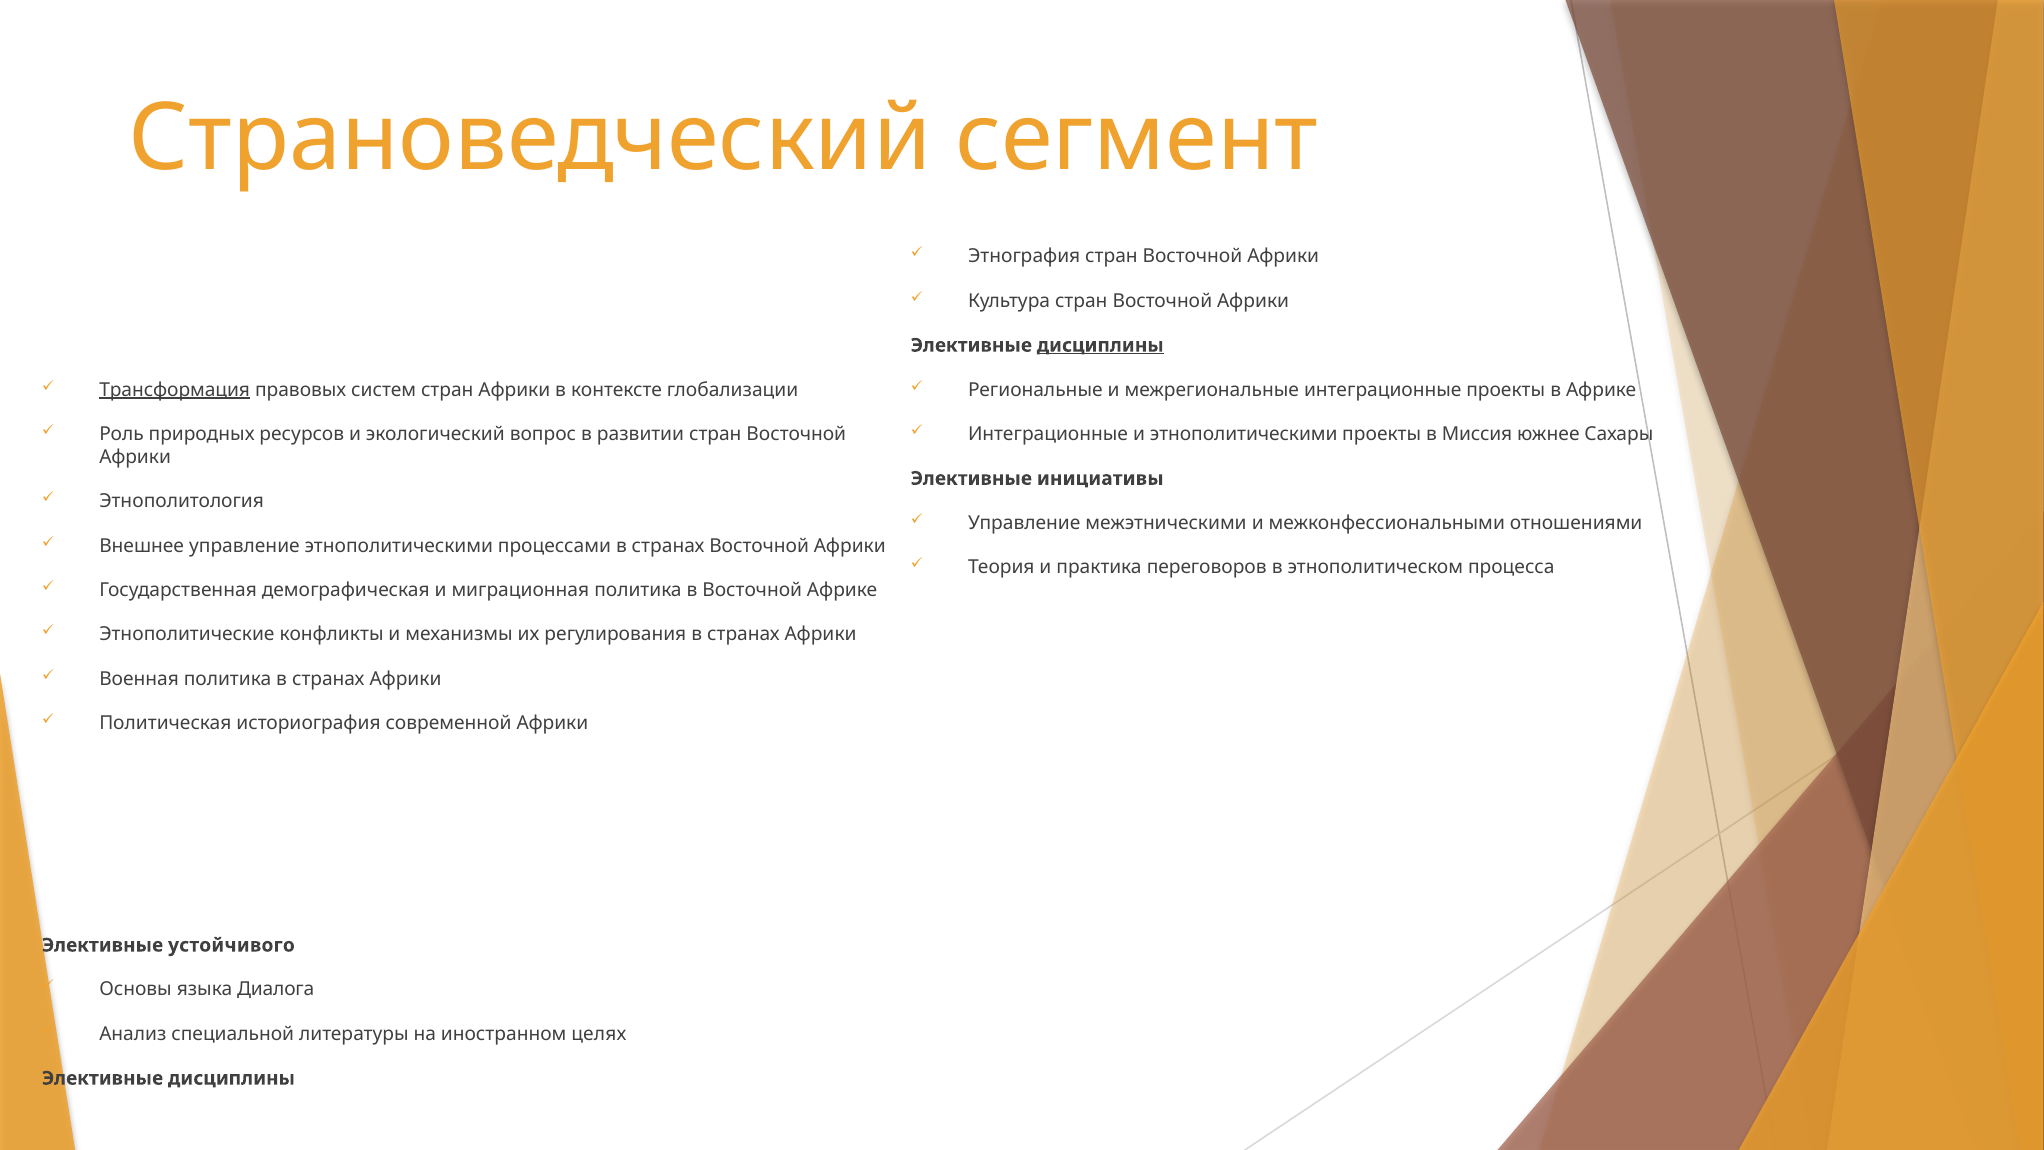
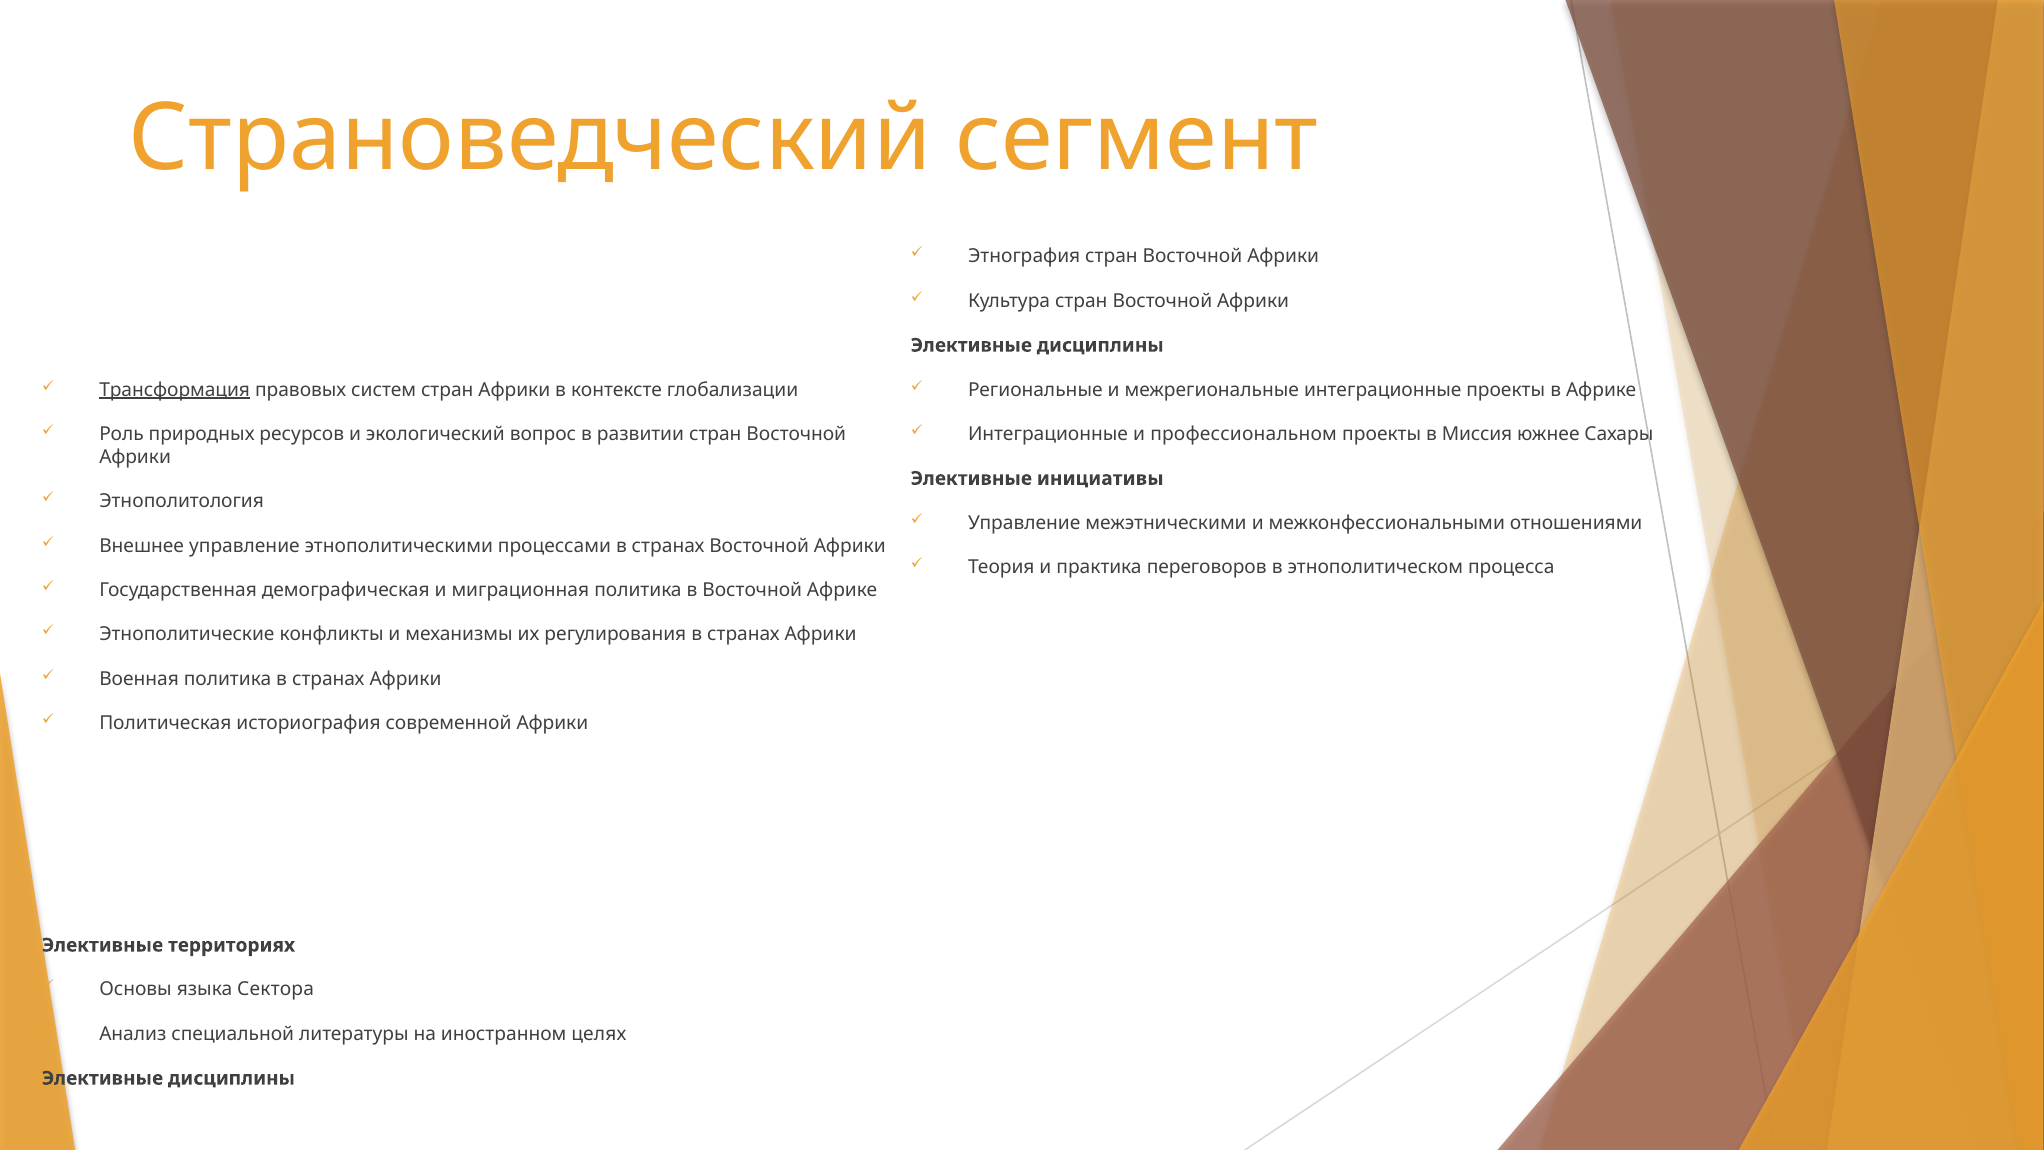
дисциплины underline: present -> none (1100, 345)
и этнополитическими: этнополитическими -> профессиональном (1244, 434)
устойчивого: устойчивого -> территориях (232, 945)
Диалога: Диалога -> Сектора (276, 989)
